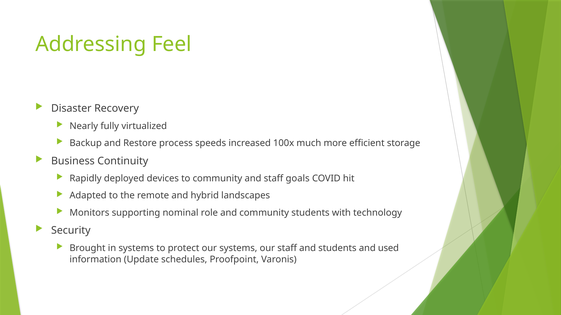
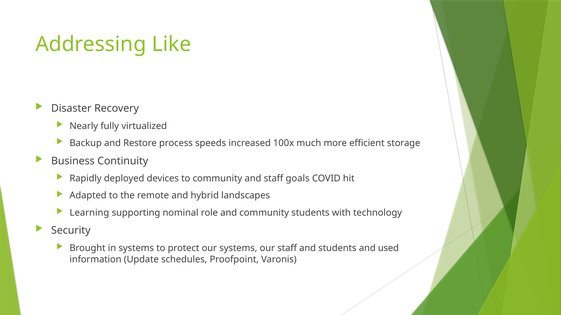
Feel: Feel -> Like (172, 44)
Monitors: Monitors -> Learning (89, 213)
